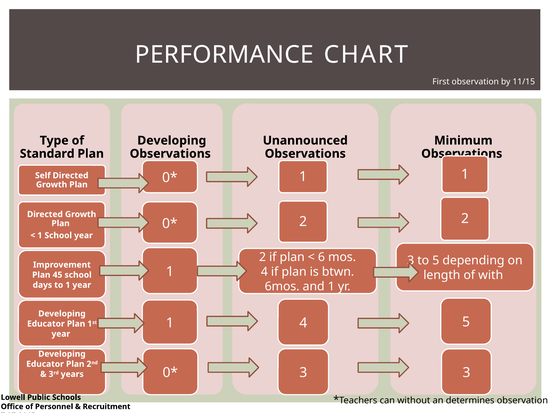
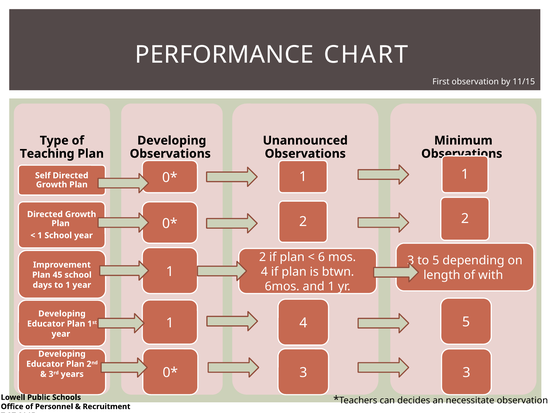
Standard: Standard -> Teaching (47, 154)
without: without -> decides (414, 401)
determines: determines -> necessitate (470, 401)
